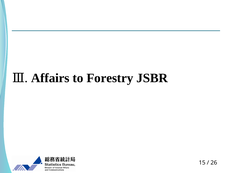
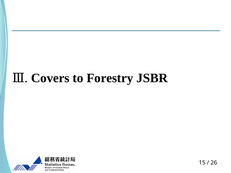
Affairs: Affairs -> Covers (50, 78)
